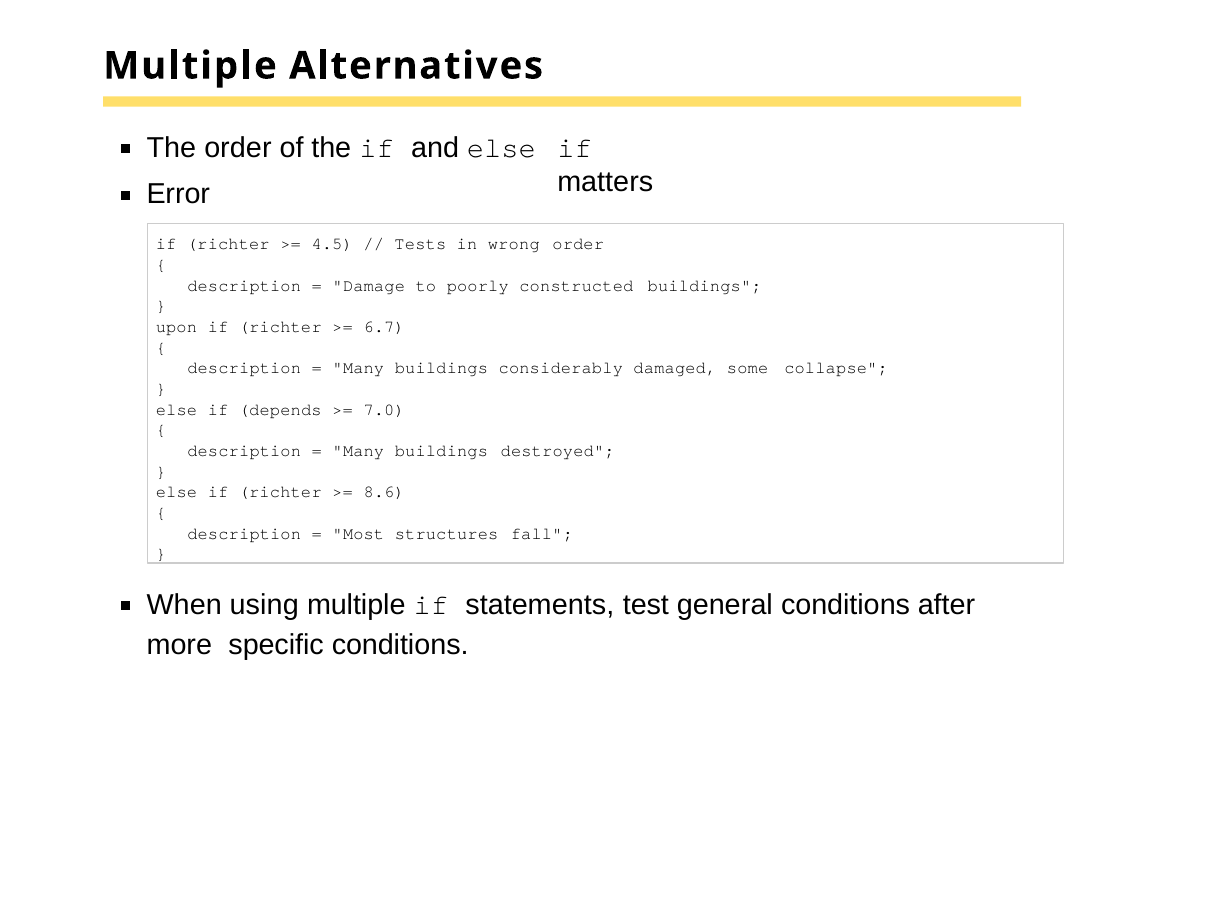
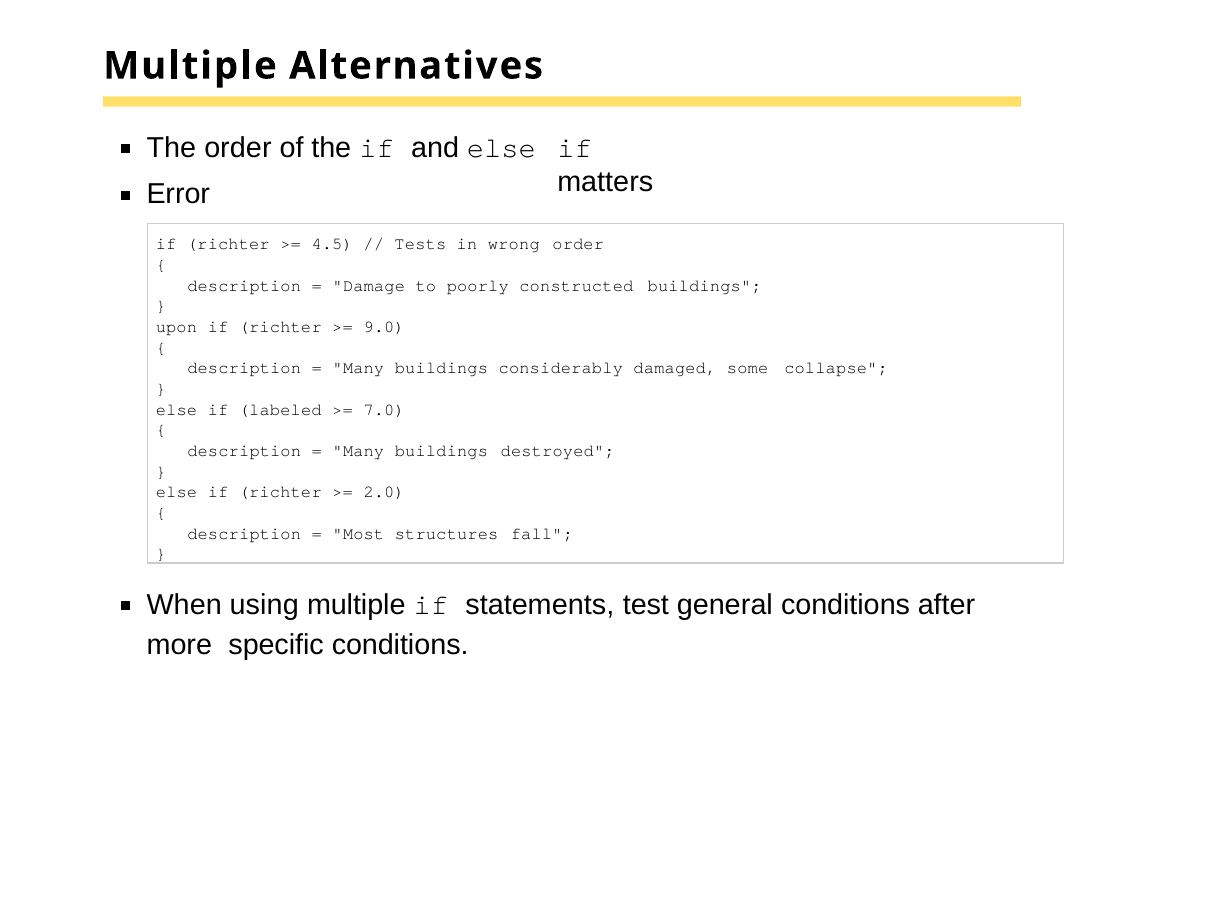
6.7: 6.7 -> 9.0 (384, 327)
depends: depends -> labeled (280, 409)
8.6: 8.6 -> 2.0 (384, 492)
